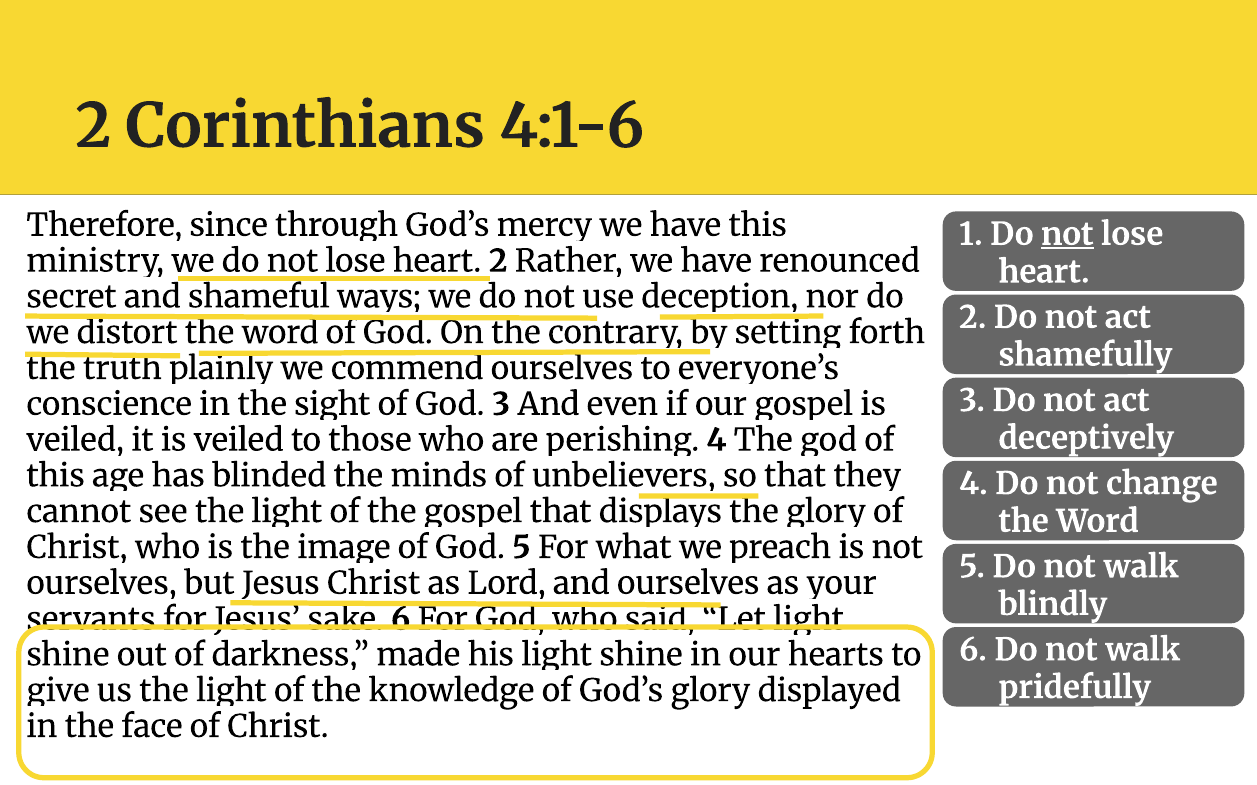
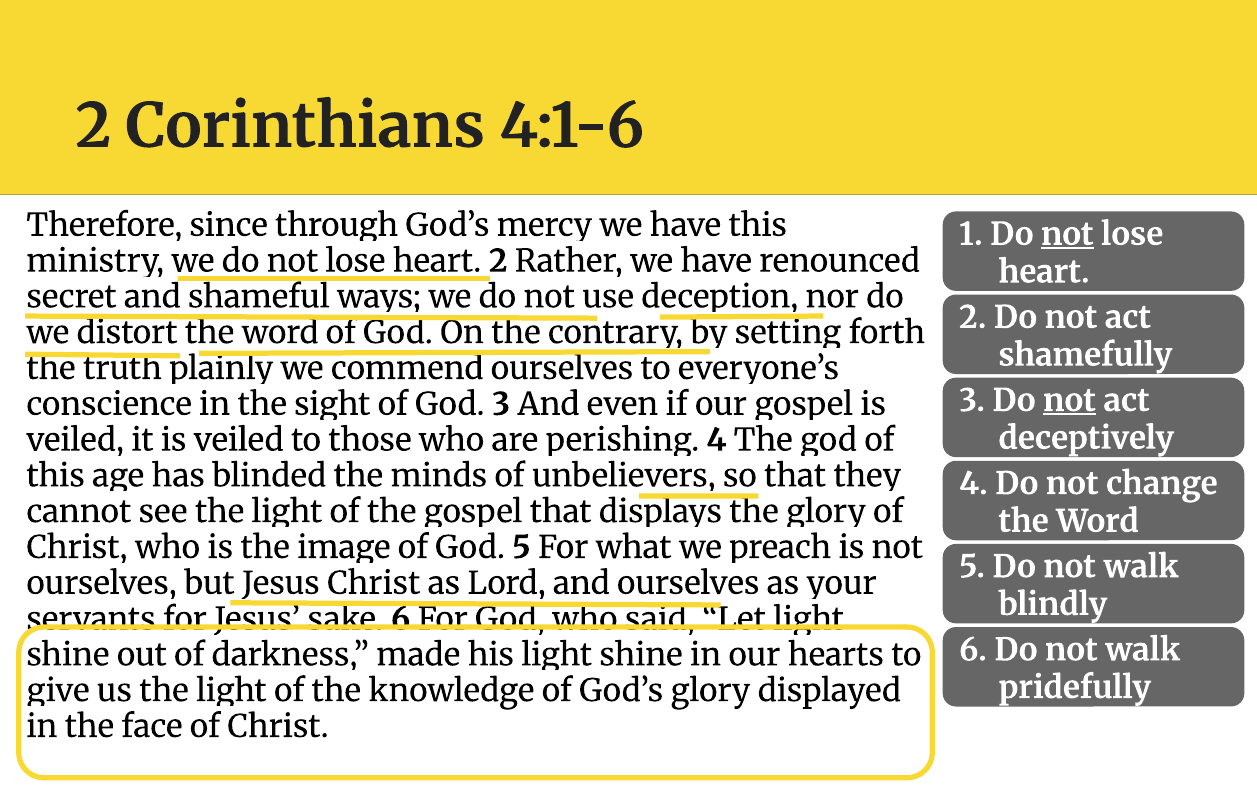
not underline: none -> present (1070, 401)
